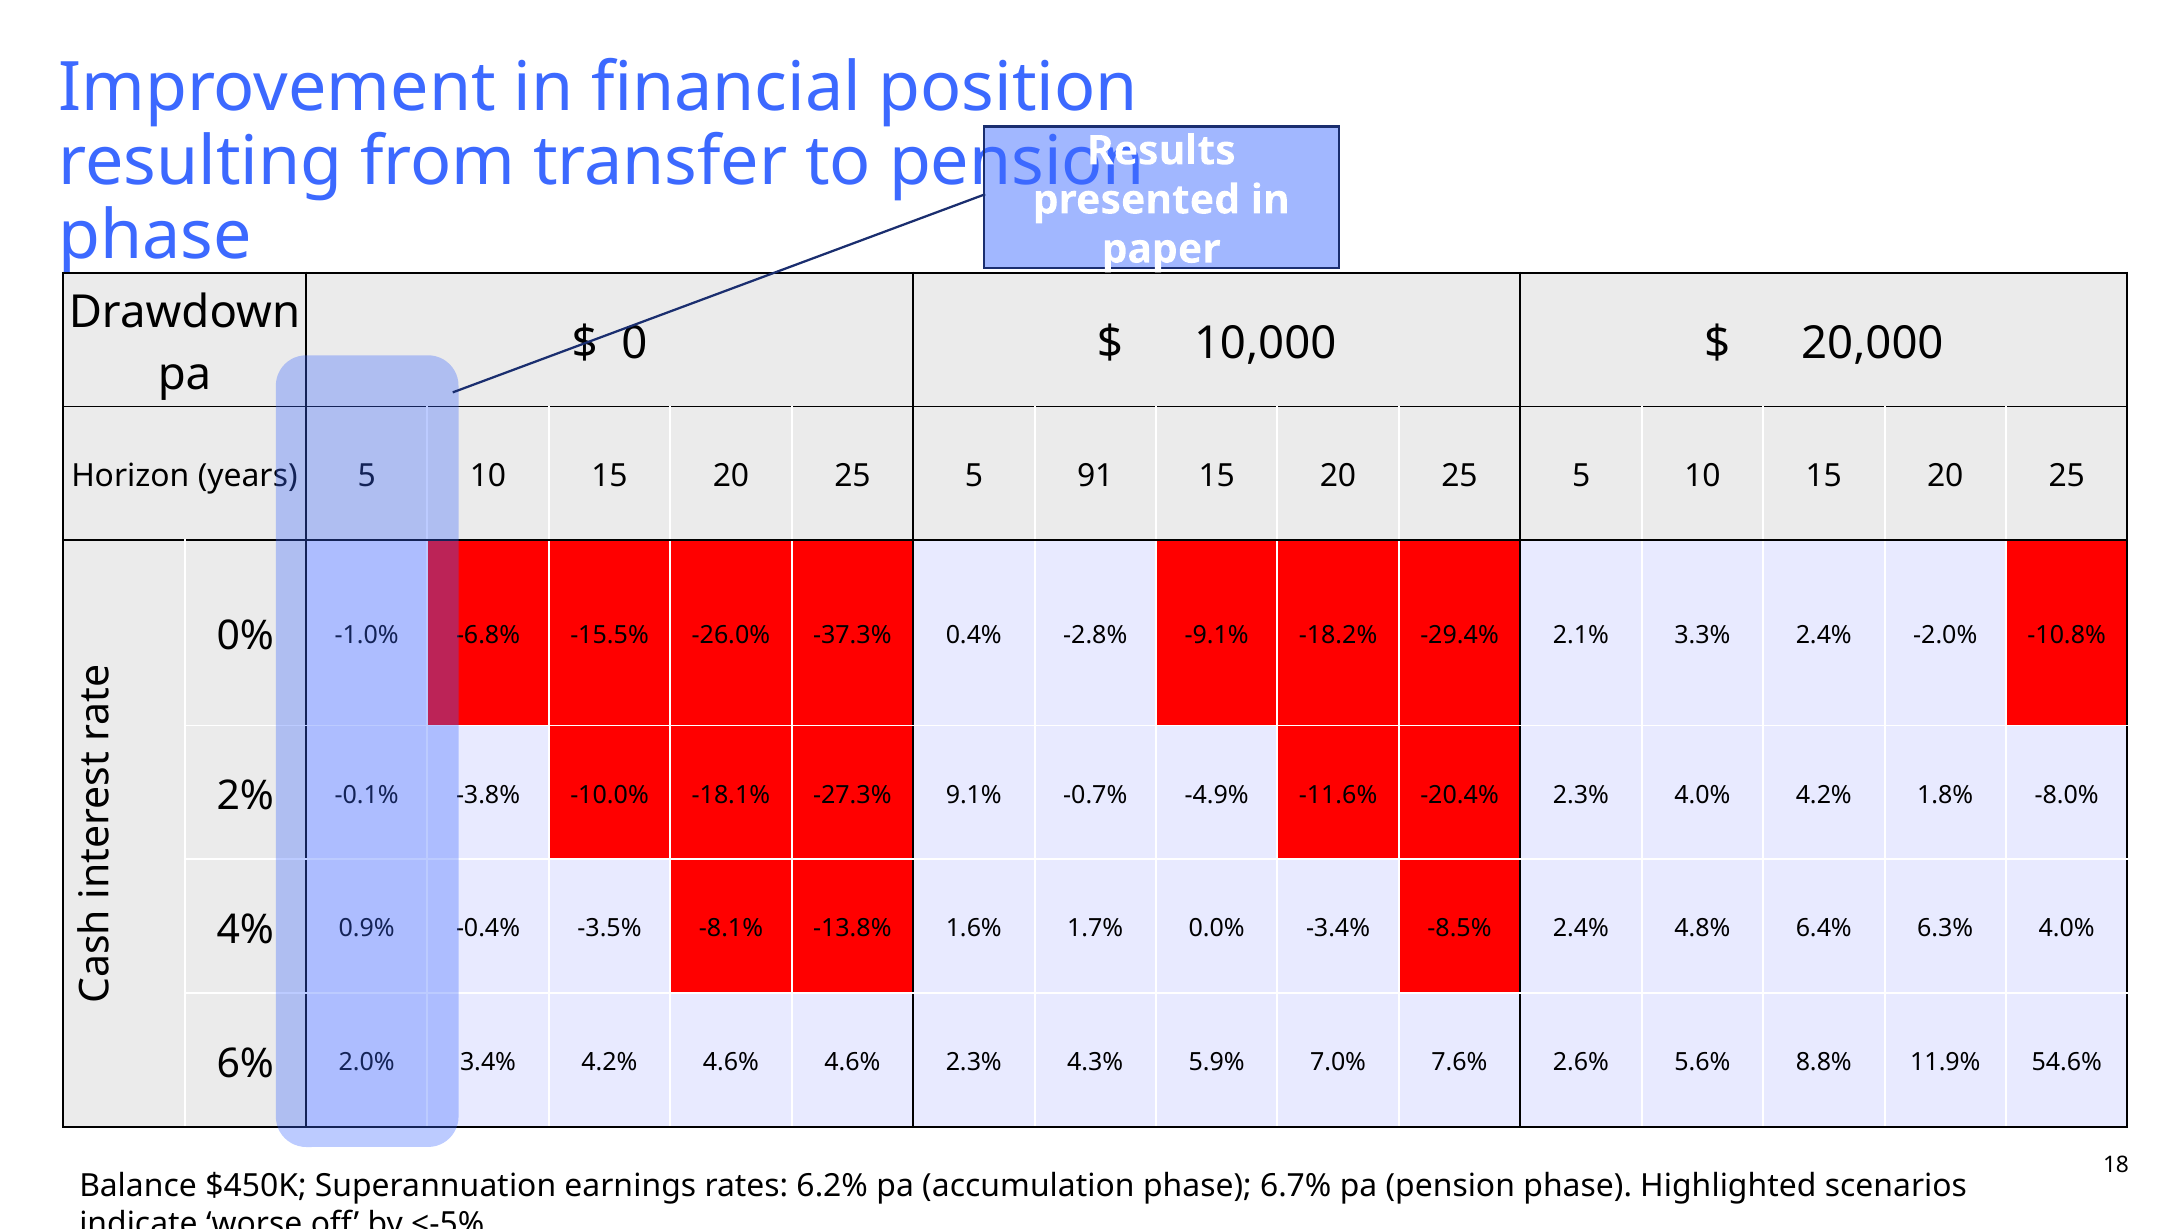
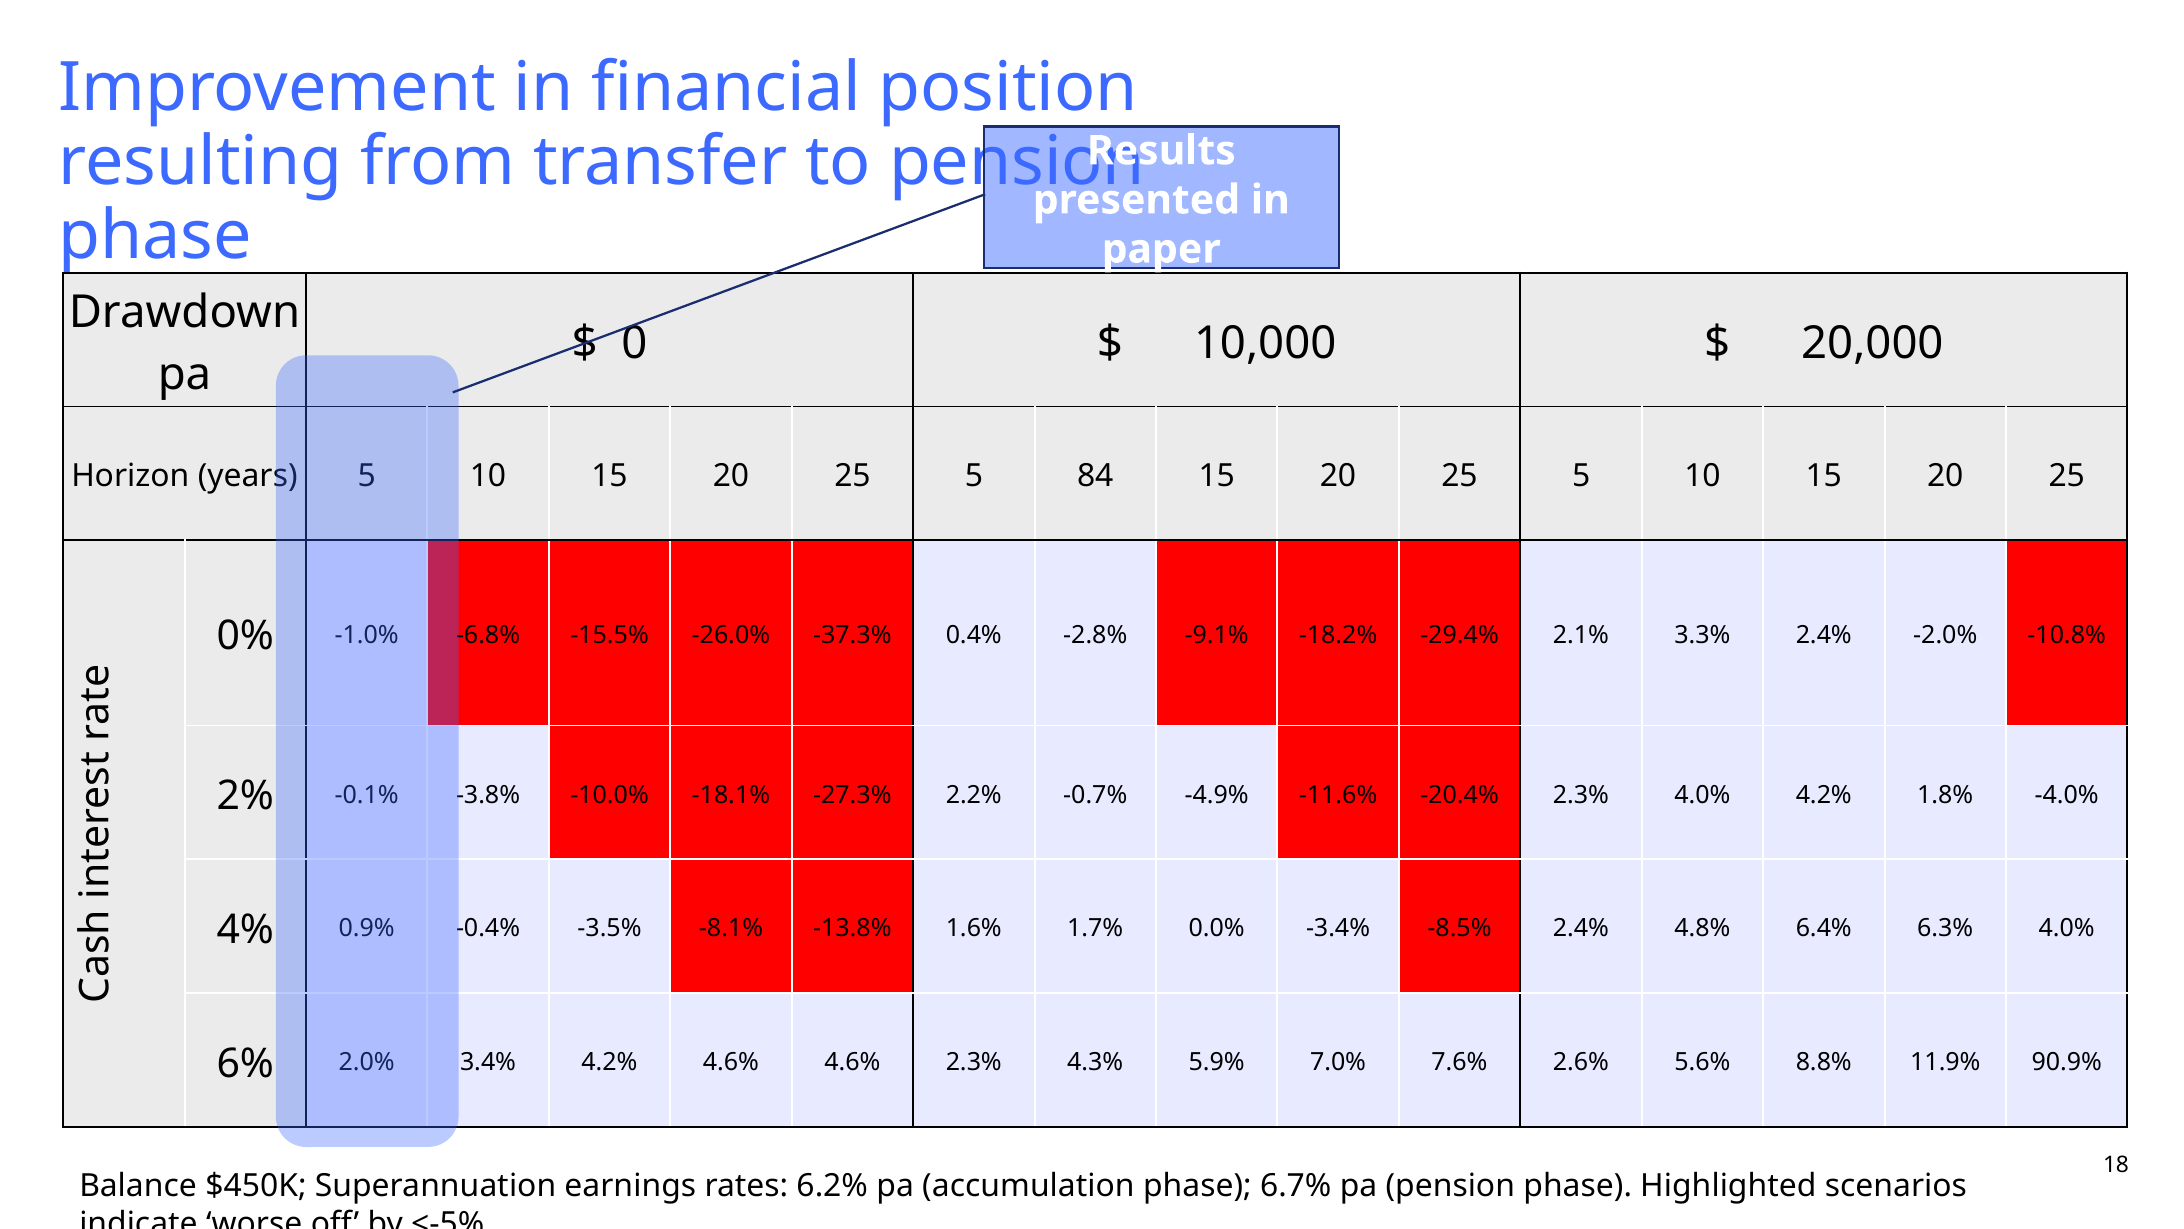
91: 91 -> 84 (1095, 476)
9.1%: 9.1% -> 2.2% (974, 794)
-8.0%: -8.0% -> -4.0% (2067, 794)
54.6%: 54.6% -> 90.9% (2067, 1062)
